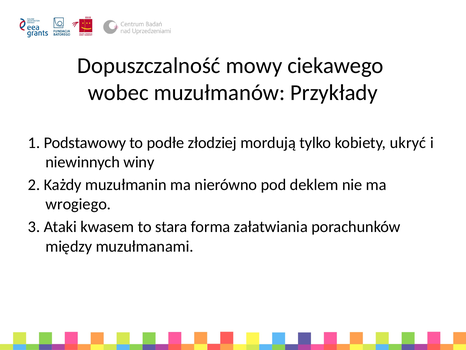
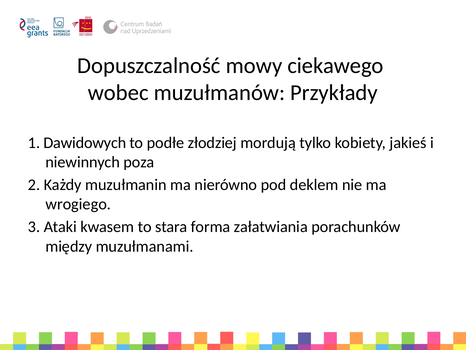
Podstawowy: Podstawowy -> Dawidowych (85, 142)
ukryć: ukryć -> jakieś (408, 142)
winy: winy -> poza (139, 162)
